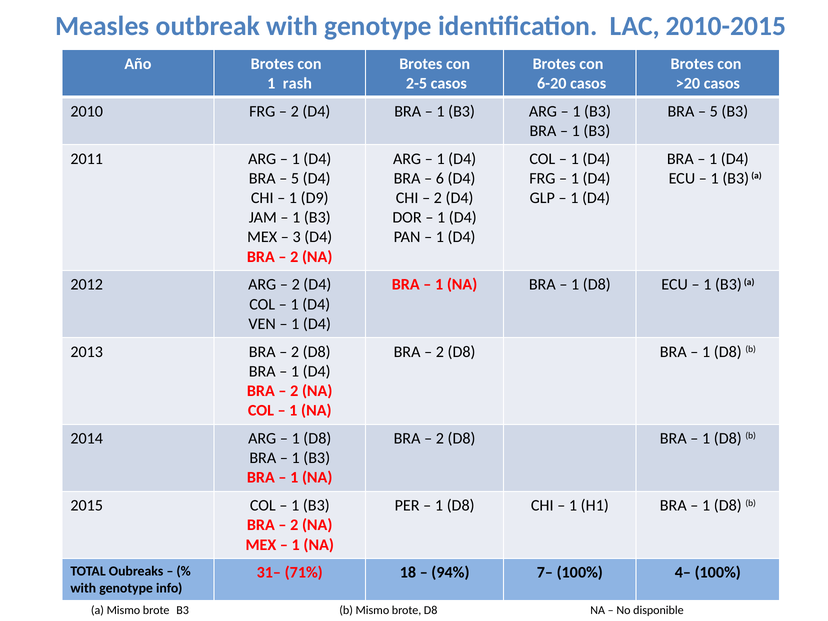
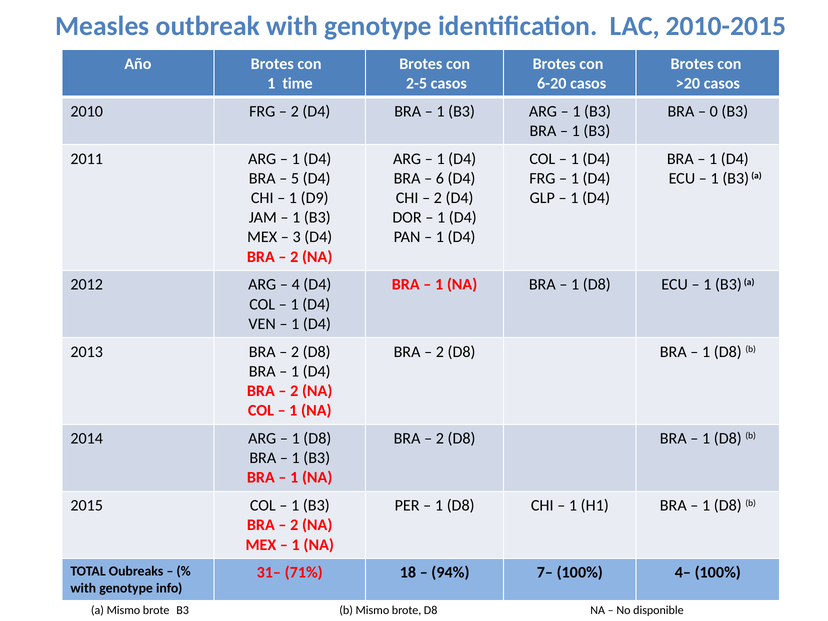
rash: rash -> time (298, 83)
5: 5 -> 0 (714, 111)
2: 2 -> 4 (296, 285)
